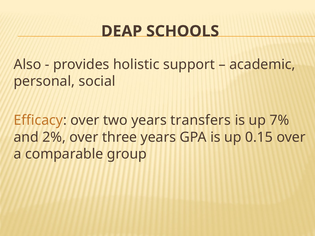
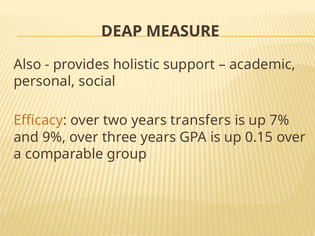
SCHOOLS: SCHOOLS -> MEASURE (183, 31)
2%: 2% -> 9% (54, 137)
